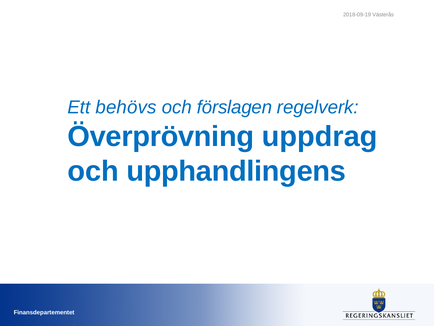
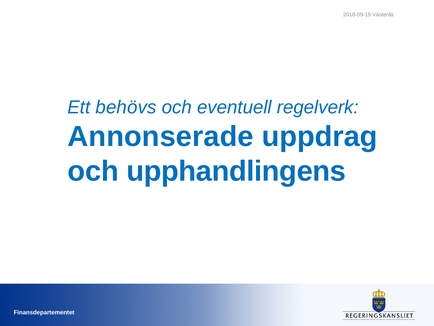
förslagen: förslagen -> eventuell (234, 107)
Överprövning: Överprövning -> Annonserade (161, 136)
